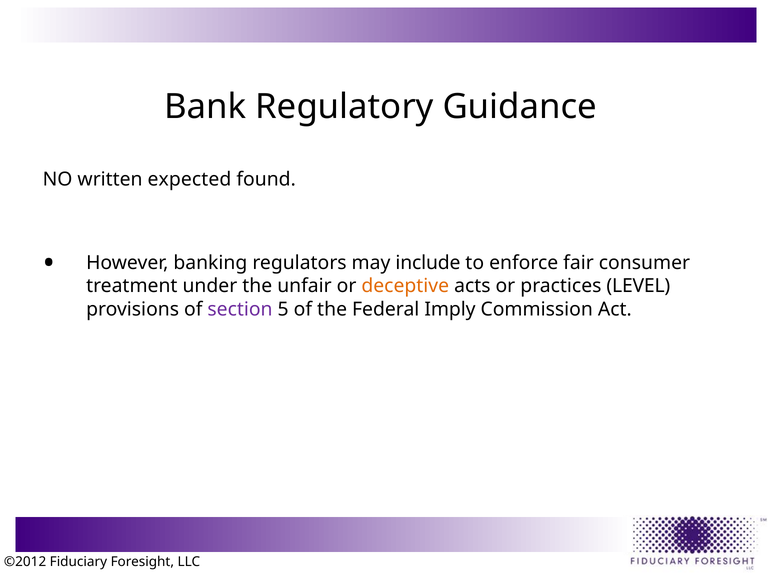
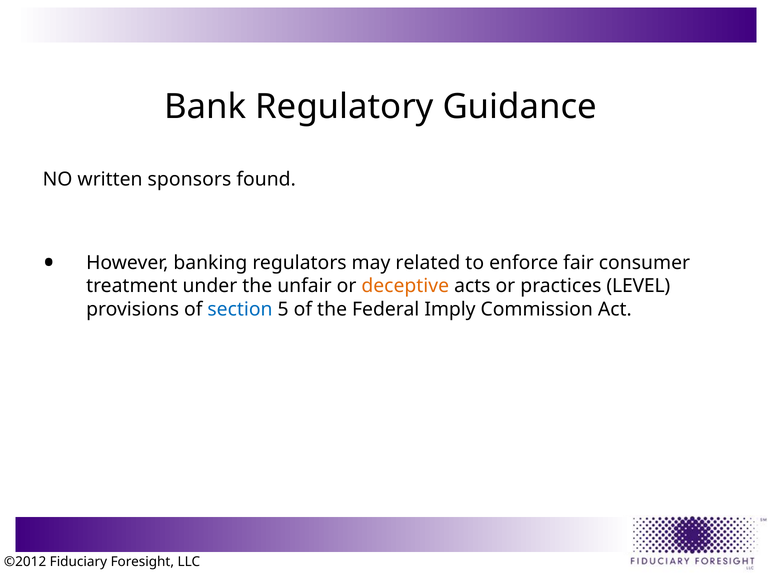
expected: expected -> sponsors (189, 180)
include: include -> related (428, 263)
section colour: purple -> blue (240, 309)
